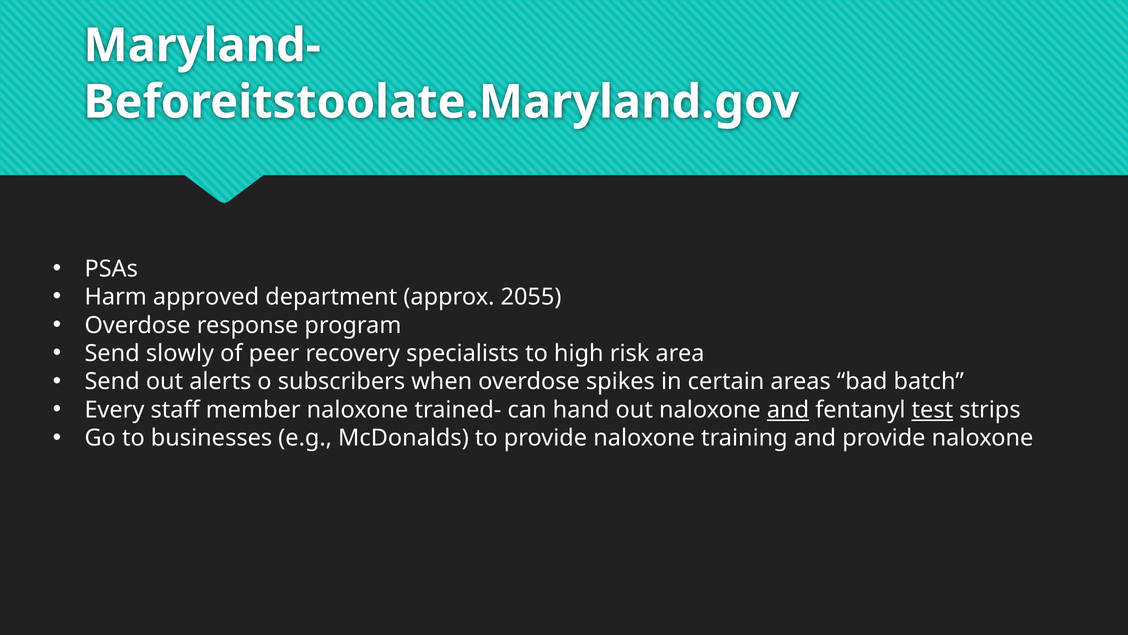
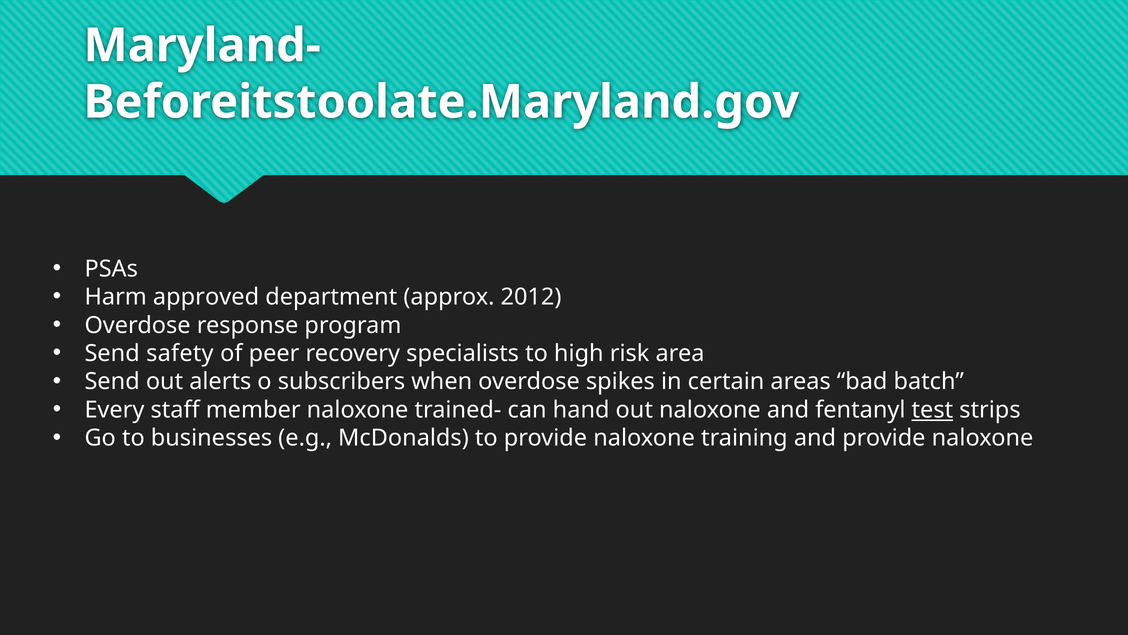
2055: 2055 -> 2012 (531, 297)
slowly: slowly -> safety (180, 353)
and underline: present -> none (788, 410)
